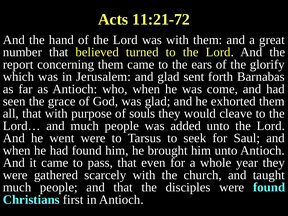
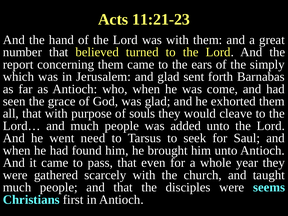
11:21-72: 11:21-72 -> 11:21-23 (161, 19)
glorify: glorify -> simply (267, 64)
went were: were -> need (93, 138)
were found: found -> seems (269, 187)
